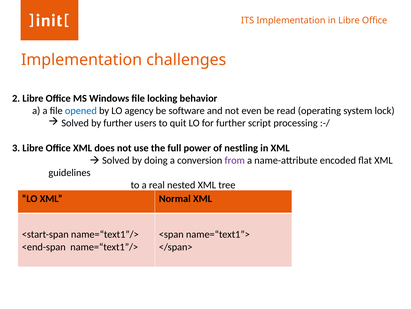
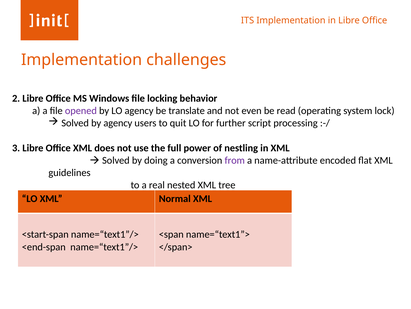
opened colour: blue -> purple (81, 111)
software: software -> translate (187, 111)
by further: further -> agency (118, 123)
